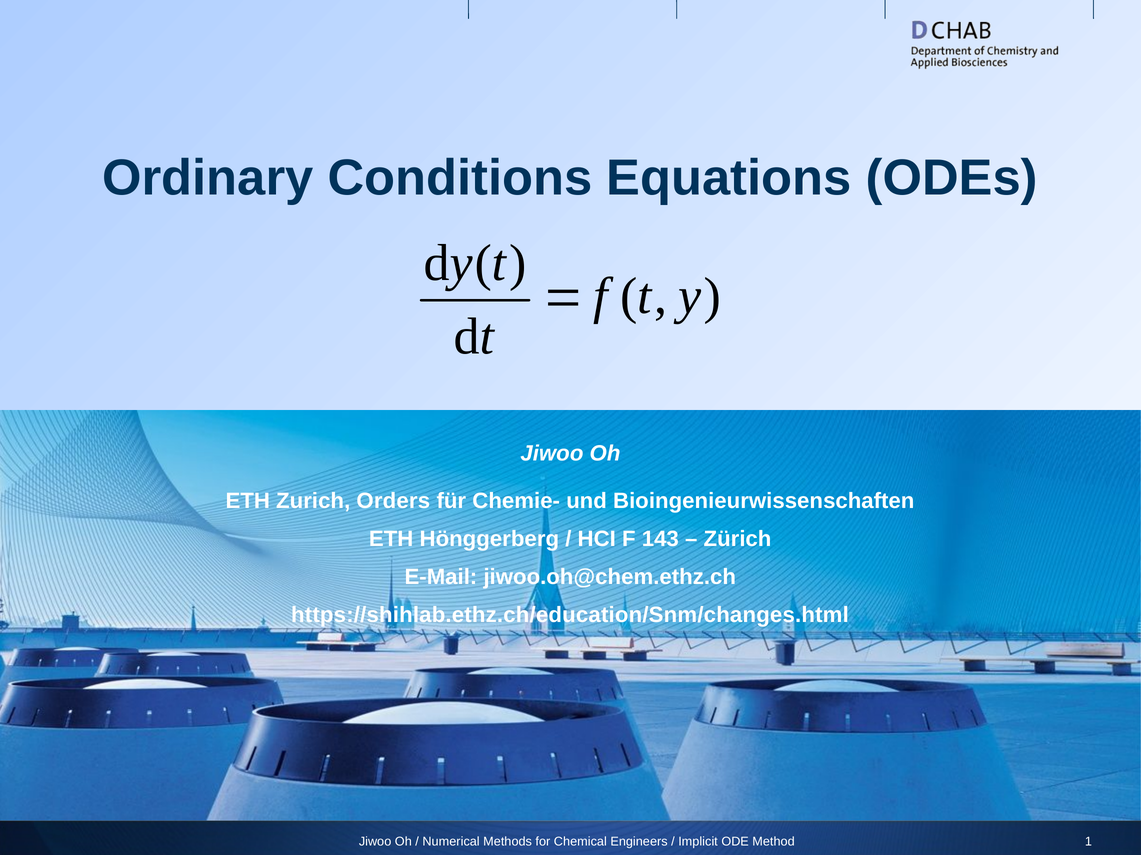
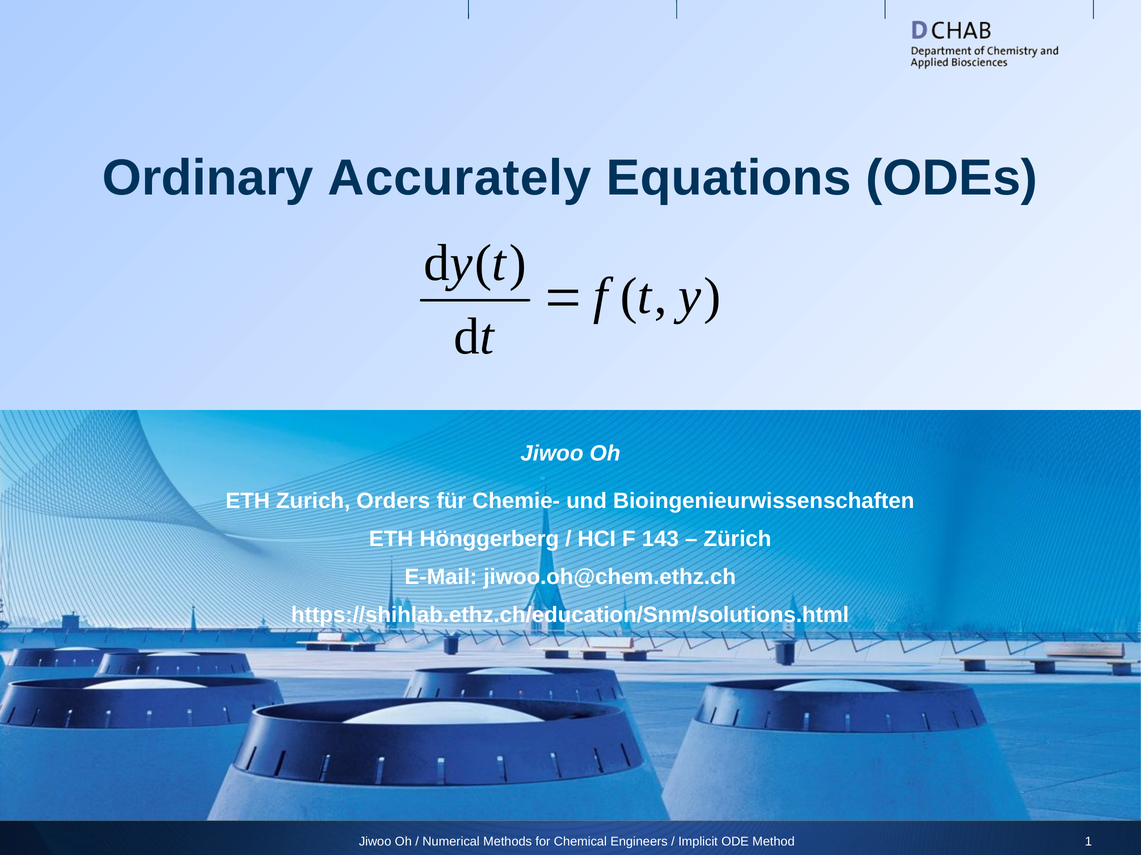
Conditions: Conditions -> Accurately (460, 178)
https://shihlab.ethz.ch/education/Snm/changes.html: https://shihlab.ethz.ch/education/Snm/changes.html -> https://shihlab.ethz.ch/education/Snm/solutions.html (570, 615)
